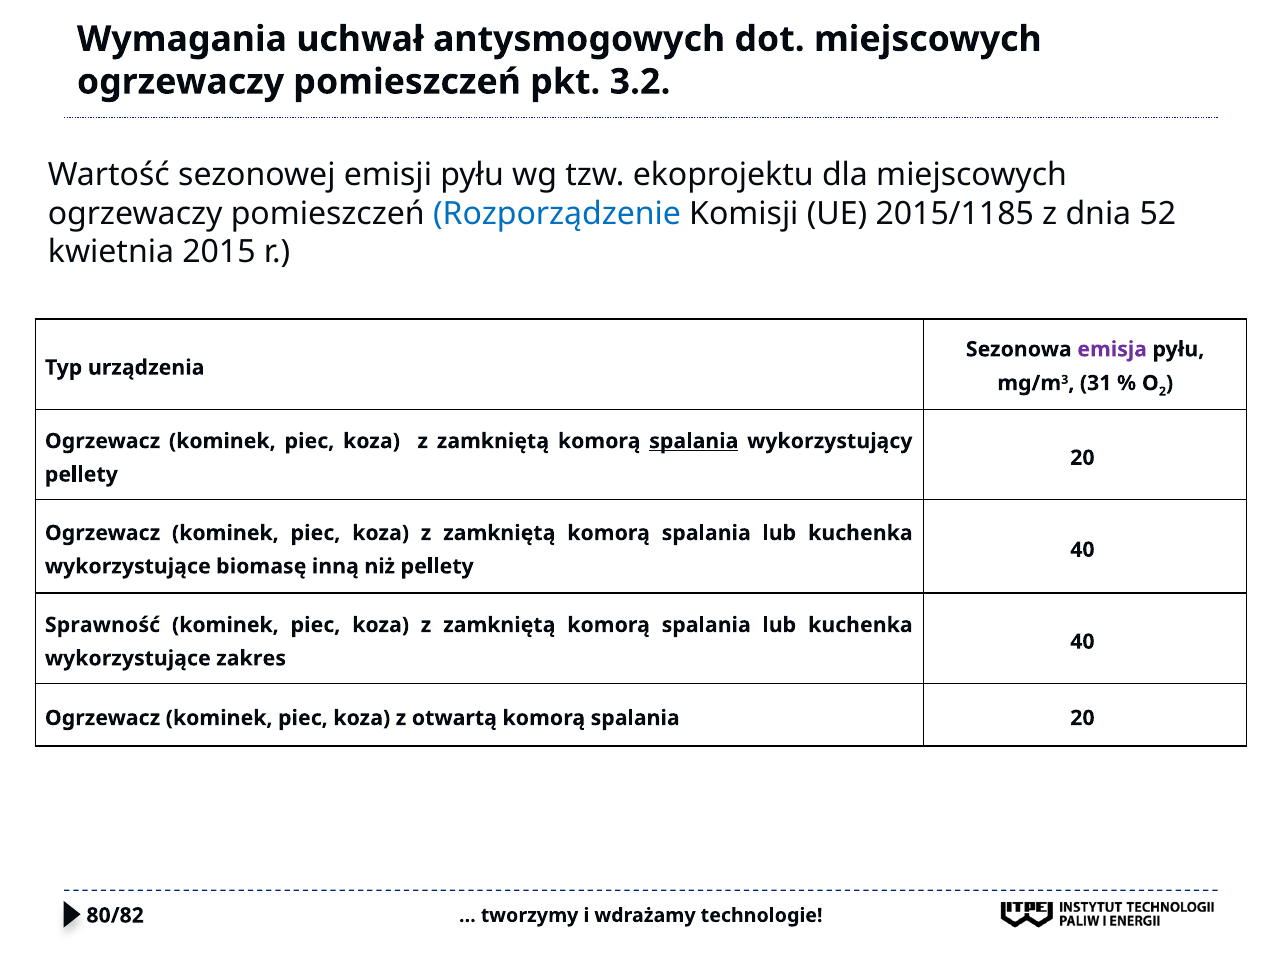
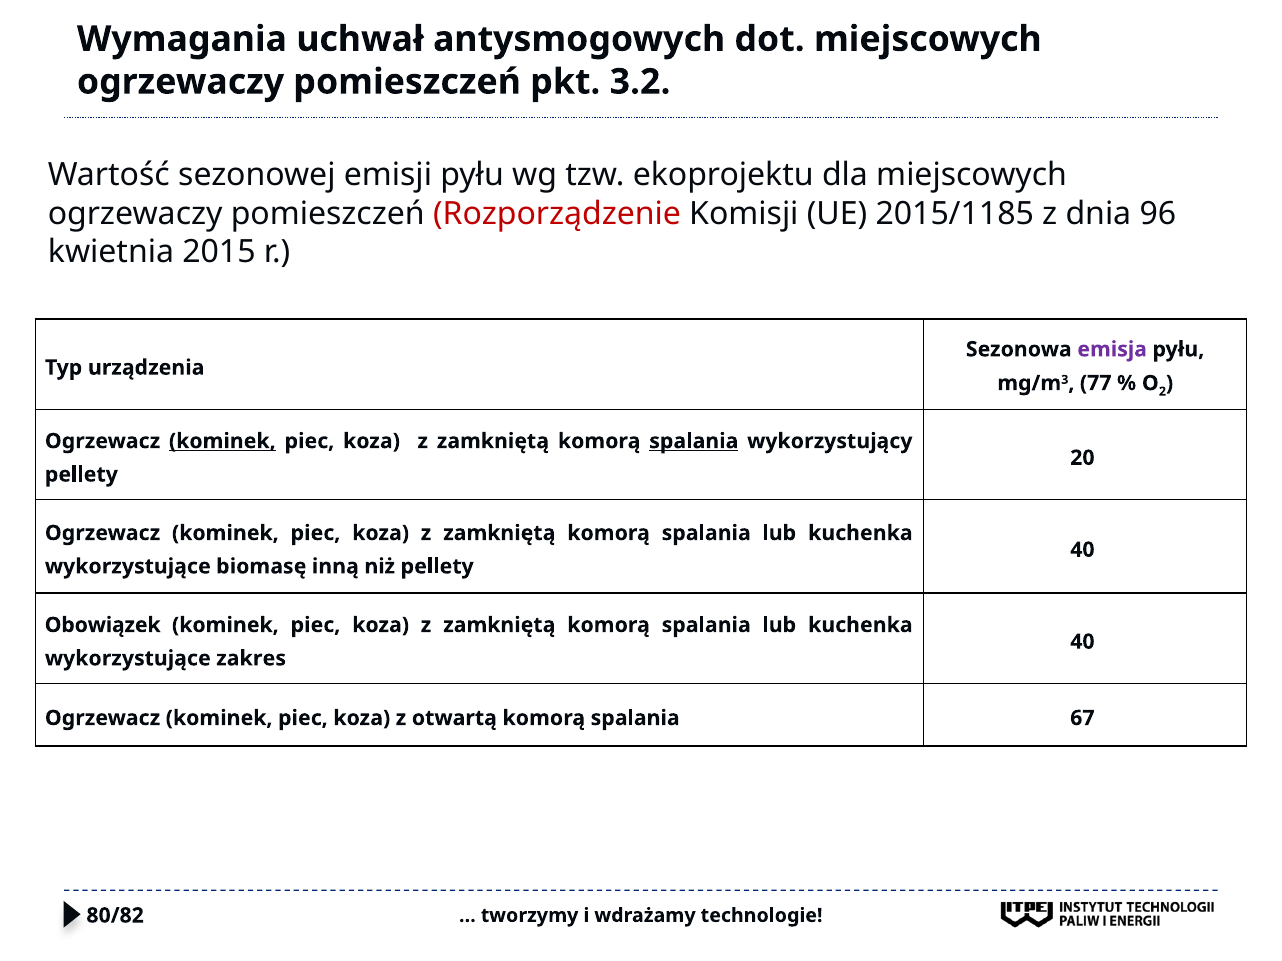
Rozporządzenie colour: blue -> red (557, 214)
52: 52 -> 96 (1158, 214)
31: 31 -> 77 (1096, 383)
kominek underline: none -> present (222, 441)
Sprawność: Sprawność -> Obowiązek (103, 625)
spalania 20: 20 -> 67 (1082, 718)
